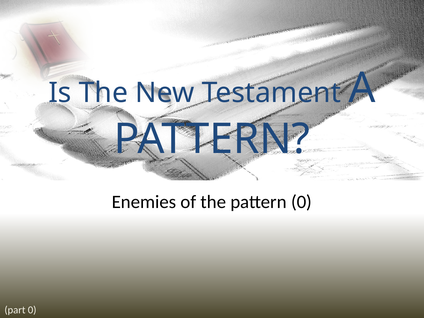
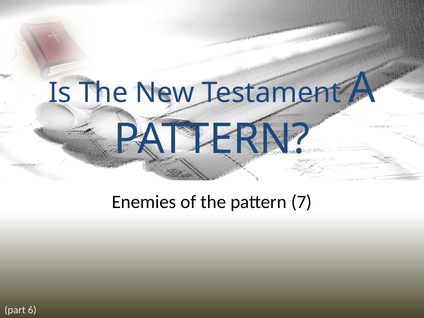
pattern 0: 0 -> 7 (302, 202)
part 0: 0 -> 6 (32, 310)
